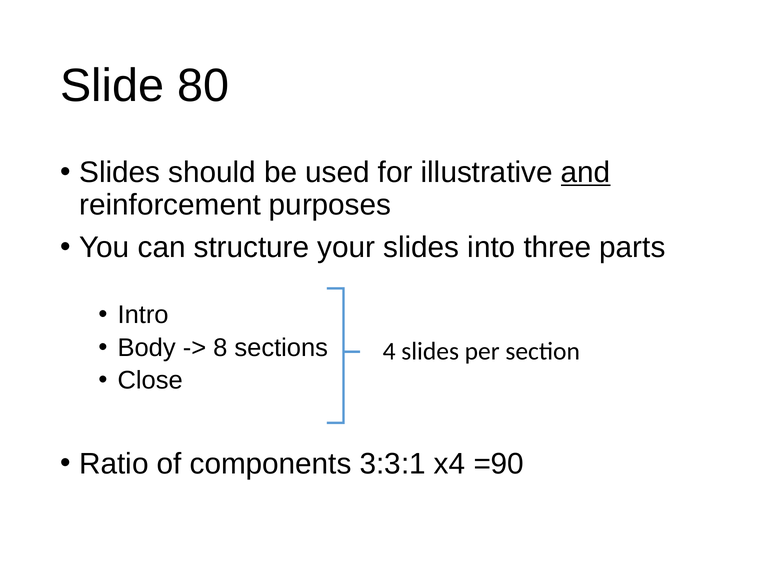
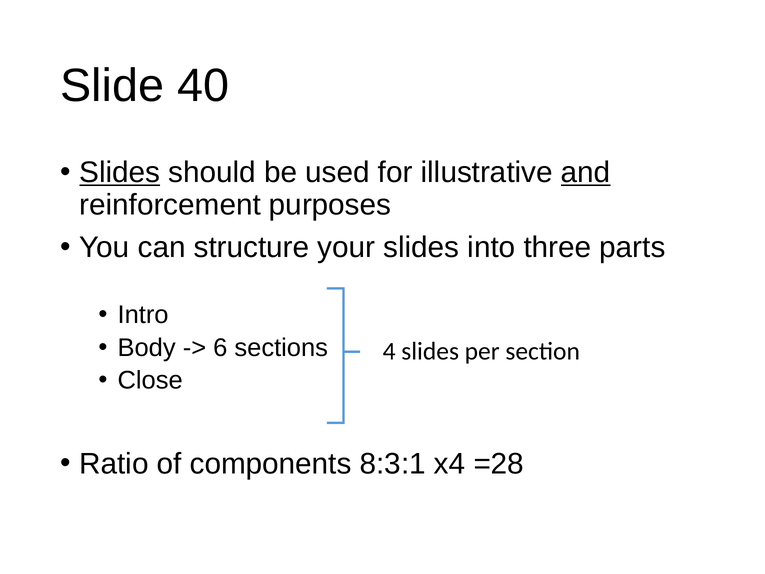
80: 80 -> 40 (203, 86)
Slides underline: none -> present (120, 172)
8: 8 -> 6 (220, 347)
3:3:1: 3:3:1 -> 8:3:1 (393, 464)
=90: =90 -> =28 (499, 464)
